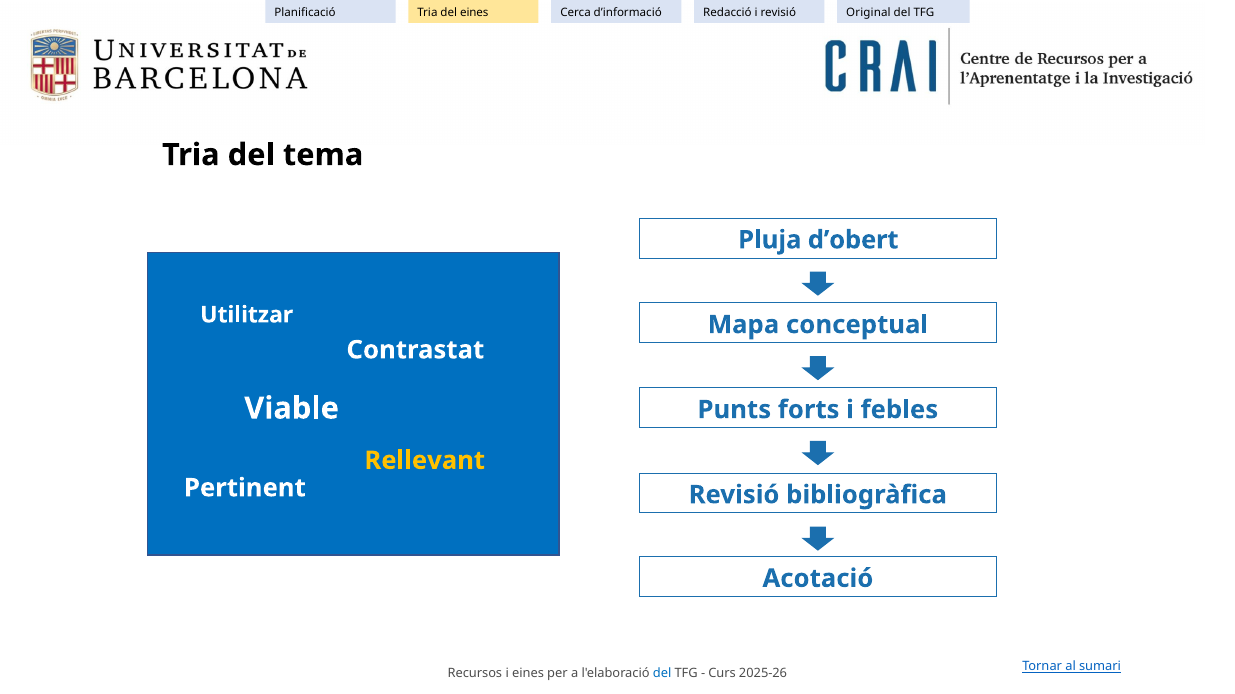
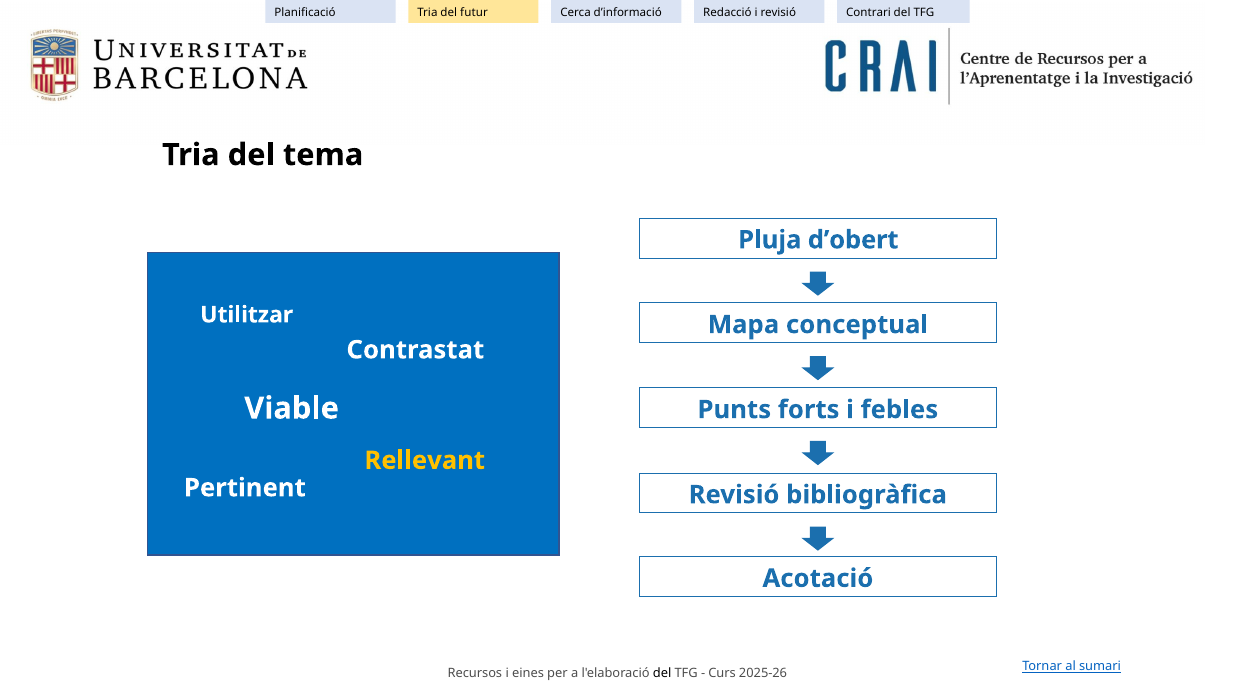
del eines: eines -> futur (474, 12)
Original: Original -> Contrari (869, 12)
del colour: blue -> black (662, 674)
